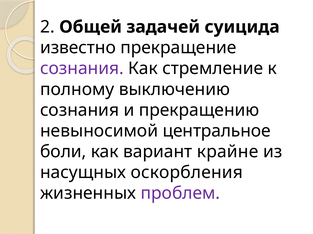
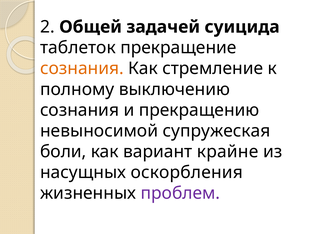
известно: известно -> таблеток (78, 48)
сознания colour: purple -> orange (82, 69)
центральное: центральное -> супружеская (216, 131)
